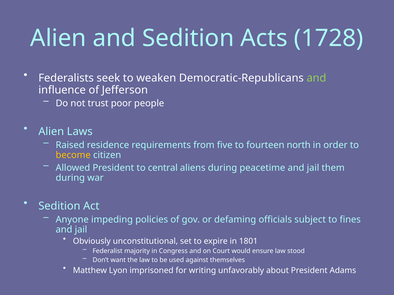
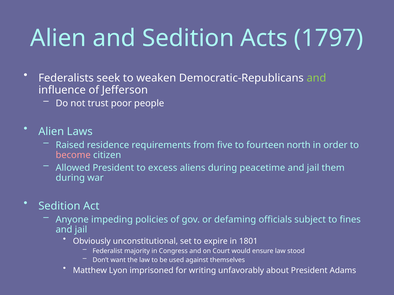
1728: 1728 -> 1797 (329, 38)
become colour: yellow -> pink (73, 155)
central: central -> excess (163, 168)
